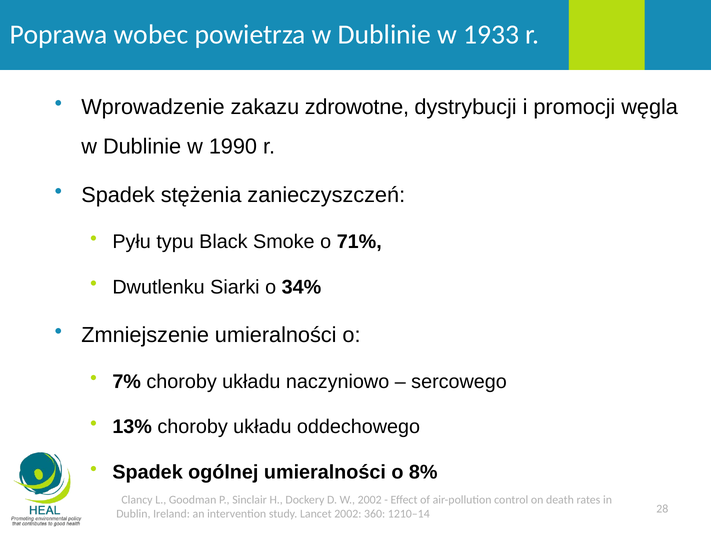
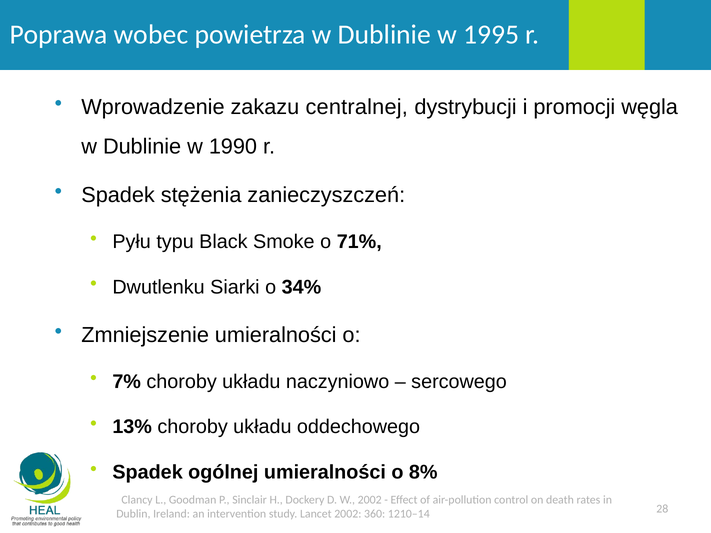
1933: 1933 -> 1995 (491, 35)
zdrowotne: zdrowotne -> centralnej (357, 107)
